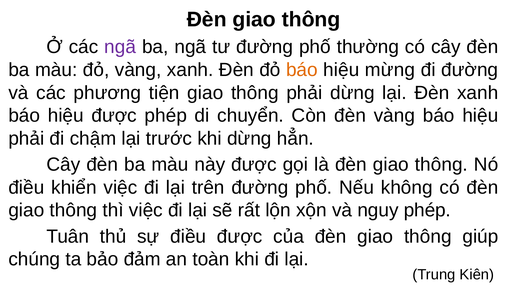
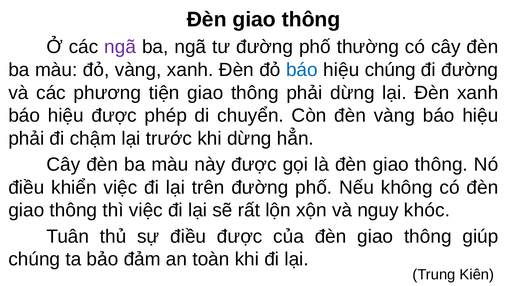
báo colour: orange -> blue (302, 70)
hiệu mừng: mừng -> chúng (390, 70)
nguy phép: phép -> khóc (427, 210)
